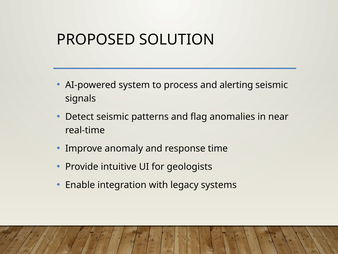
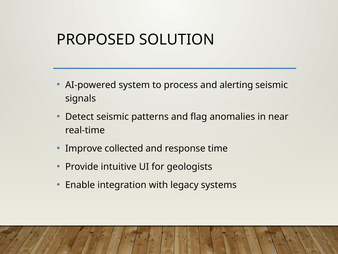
anomaly: anomaly -> collected (124, 148)
